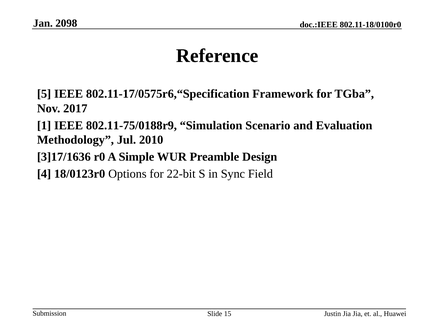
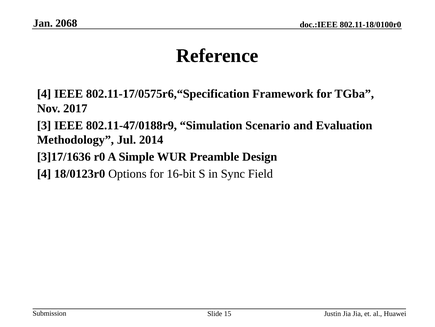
2098: 2098 -> 2068 (66, 23)
5: 5 -> 4 (44, 94)
1: 1 -> 3 (44, 125)
802.11-75/0188r9: 802.11-75/0188r9 -> 802.11-47/0188r9 (131, 125)
2010: 2010 -> 2014 (151, 140)
22-bit: 22-bit -> 16-bit (181, 173)
